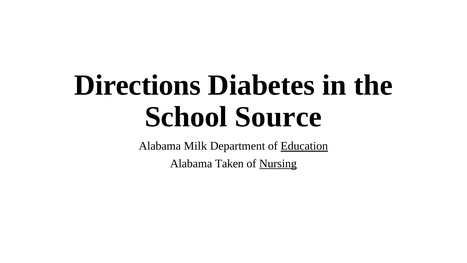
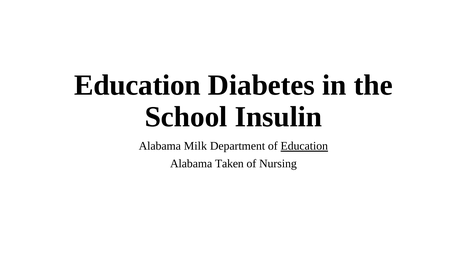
Directions: Directions -> Education (137, 85)
Source: Source -> Insulin (278, 117)
Nursing underline: present -> none (278, 163)
